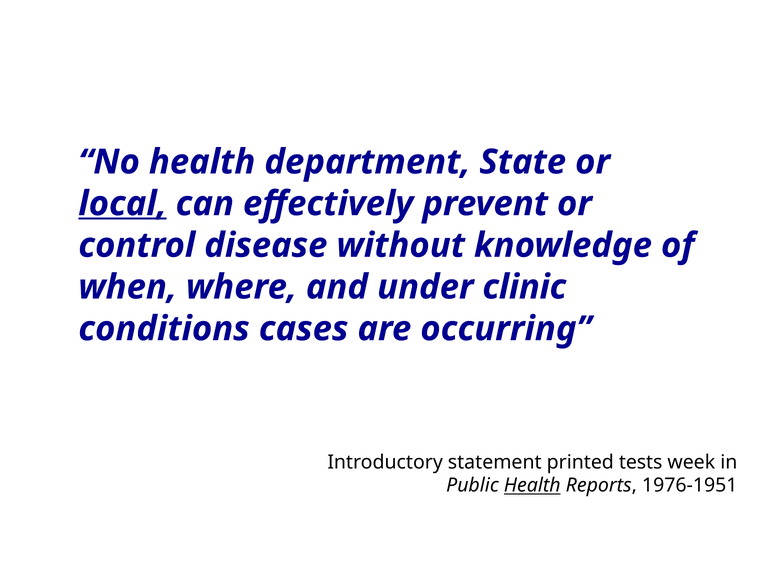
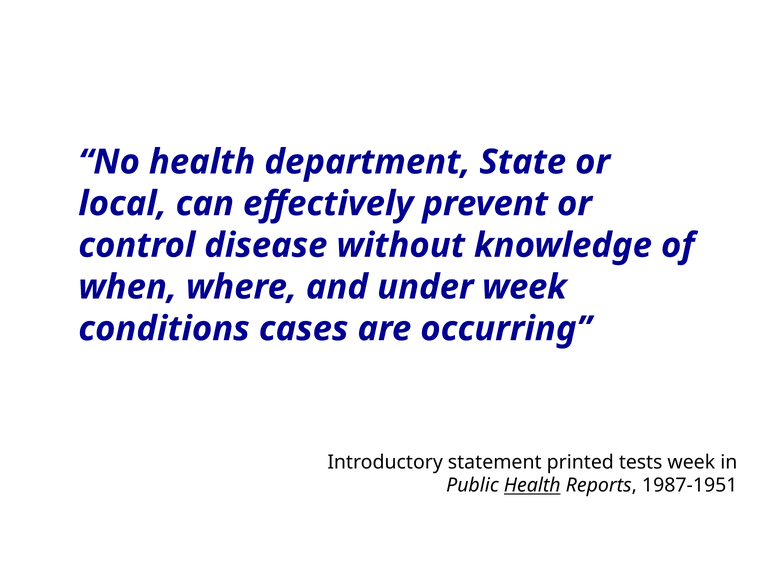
local underline: present -> none (122, 204)
under clinic: clinic -> week (524, 287)
1976-1951: 1976-1951 -> 1987-1951 (690, 485)
